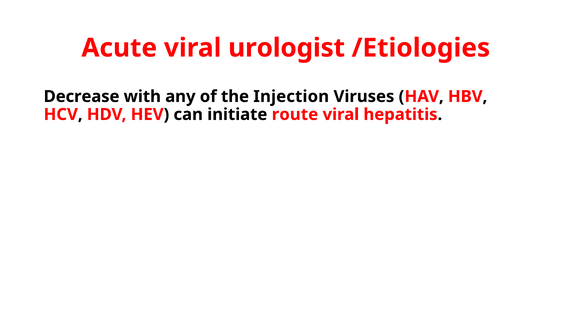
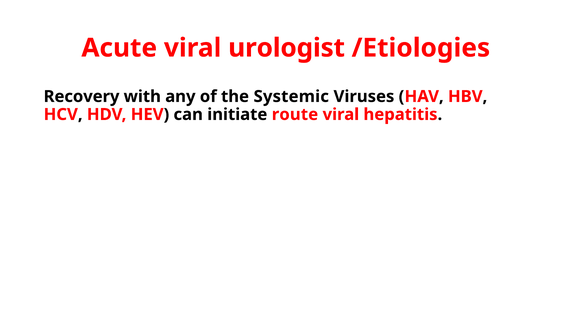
Decrease: Decrease -> Recovery (82, 97)
Injection: Injection -> Systemic (291, 97)
